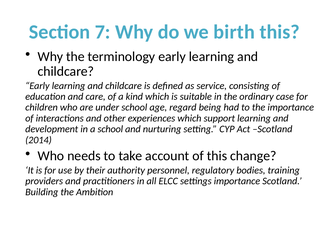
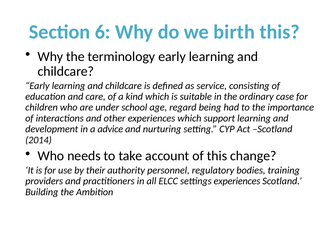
7: 7 -> 6 (103, 32)
a school: school -> advice (110, 129)
settings importance: importance -> experiences (237, 181)
